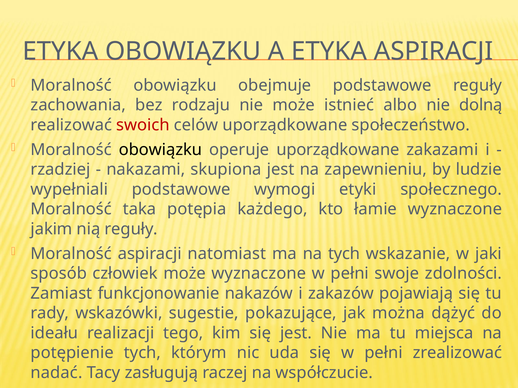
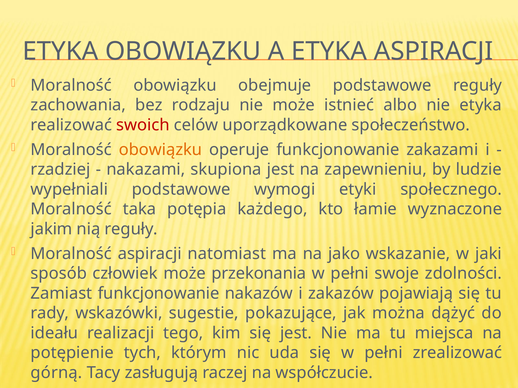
nie dolną: dolną -> etyka (481, 105)
obowiązku colour: black -> orange (160, 150)
operuje uporządkowane: uporządkowane -> funkcjonowanie (338, 150)
na tych: tych -> jako (344, 254)
może wyznaczone: wyznaczone -> przekonania (259, 274)
nadać: nadać -> górną (57, 373)
